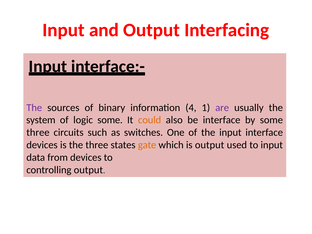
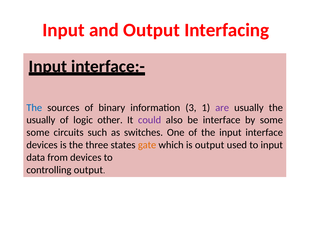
The colour: purple -> blue (34, 108)
4: 4 -> 3 (191, 108)
system: system -> usually (41, 120)
logic some: some -> other (110, 120)
could colour: orange -> purple (150, 120)
three: three -> some (38, 133)
